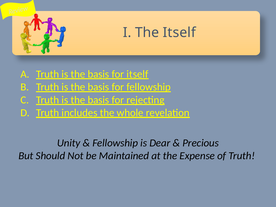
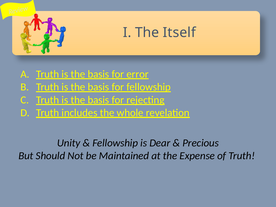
for itself: itself -> error (138, 74)
